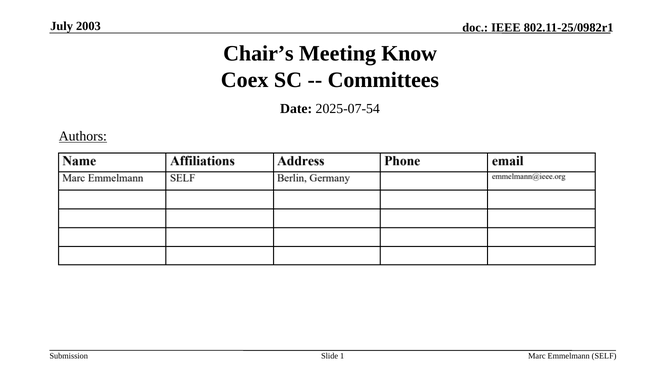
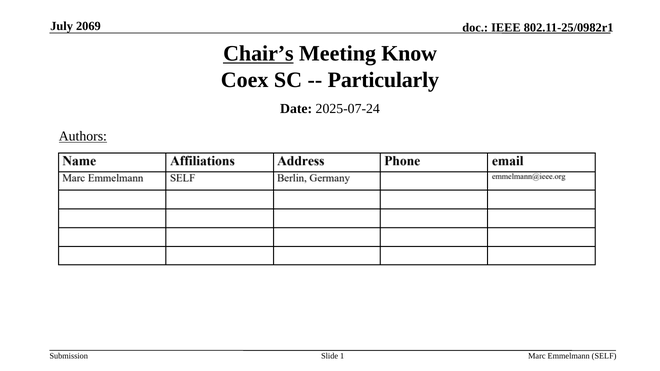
2003: 2003 -> 2069 (88, 26)
Chair’s underline: none -> present (258, 54)
Committees: Committees -> Particularly (383, 80)
2025-07-54: 2025-07-54 -> 2025-07-24 (348, 109)
